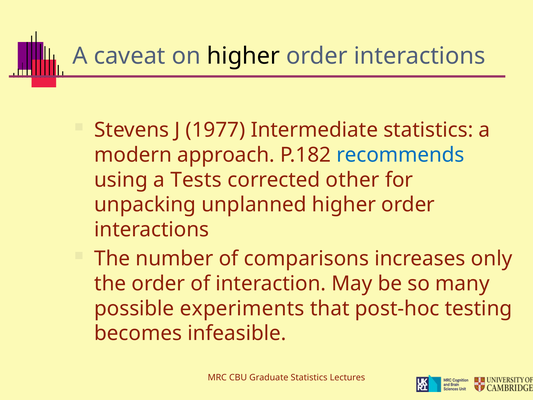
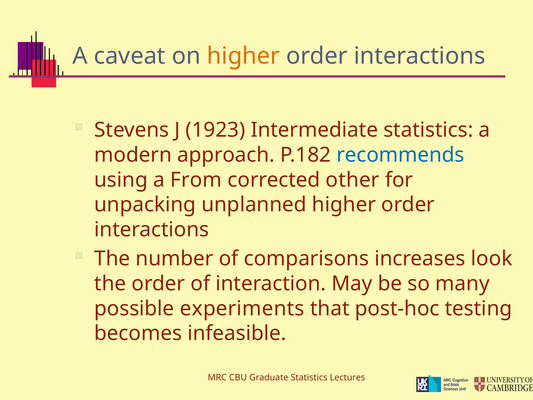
higher colour: black -> orange (243, 56)
1977: 1977 -> 1923 (215, 130)
Tests: Tests -> From (196, 180)
only: only -> look (492, 259)
